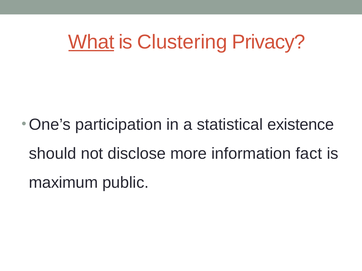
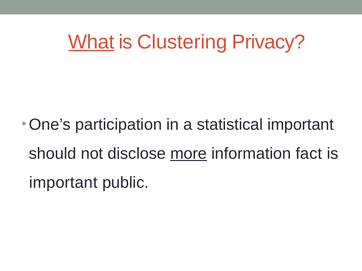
statistical existence: existence -> important (301, 125)
more underline: none -> present (189, 154)
maximum: maximum -> important (63, 183)
